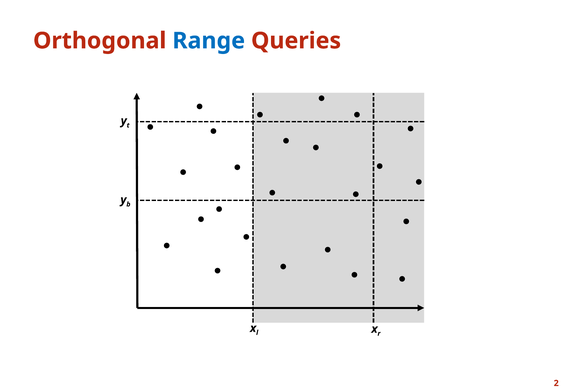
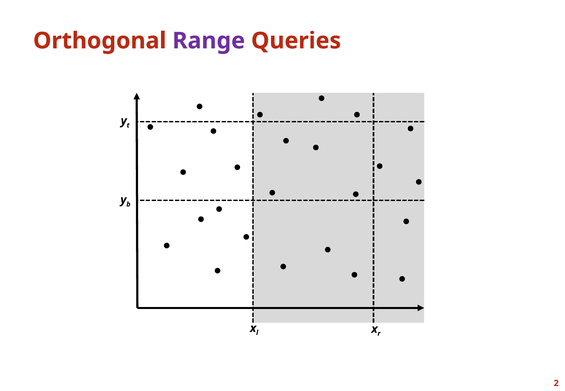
Range colour: blue -> purple (209, 41)
